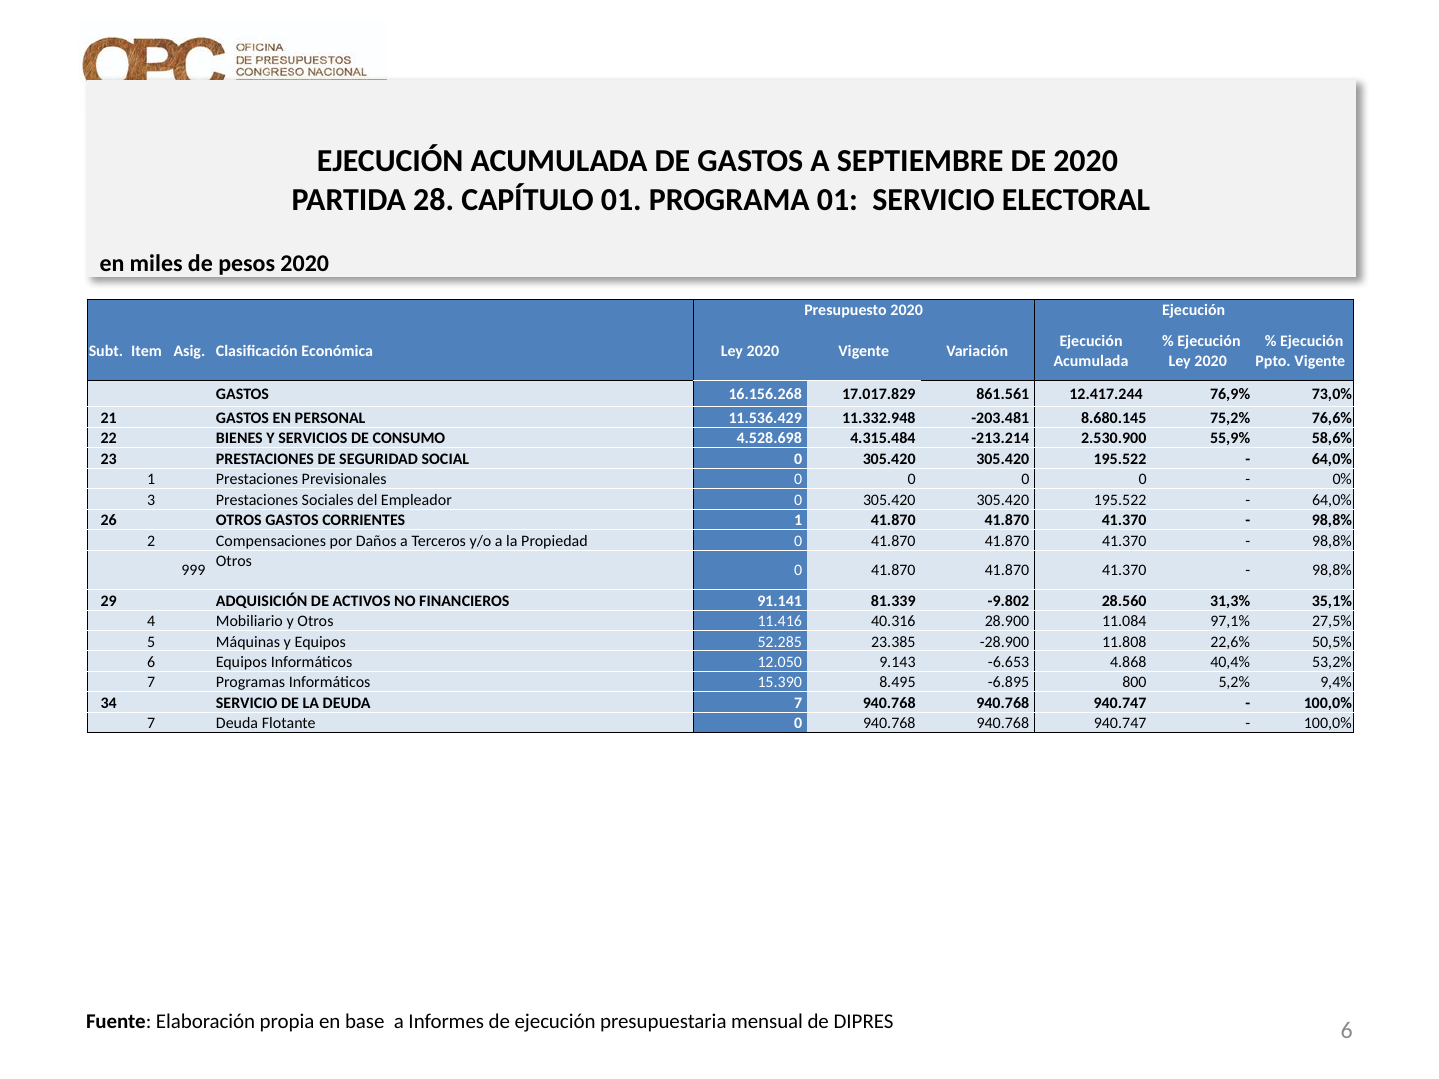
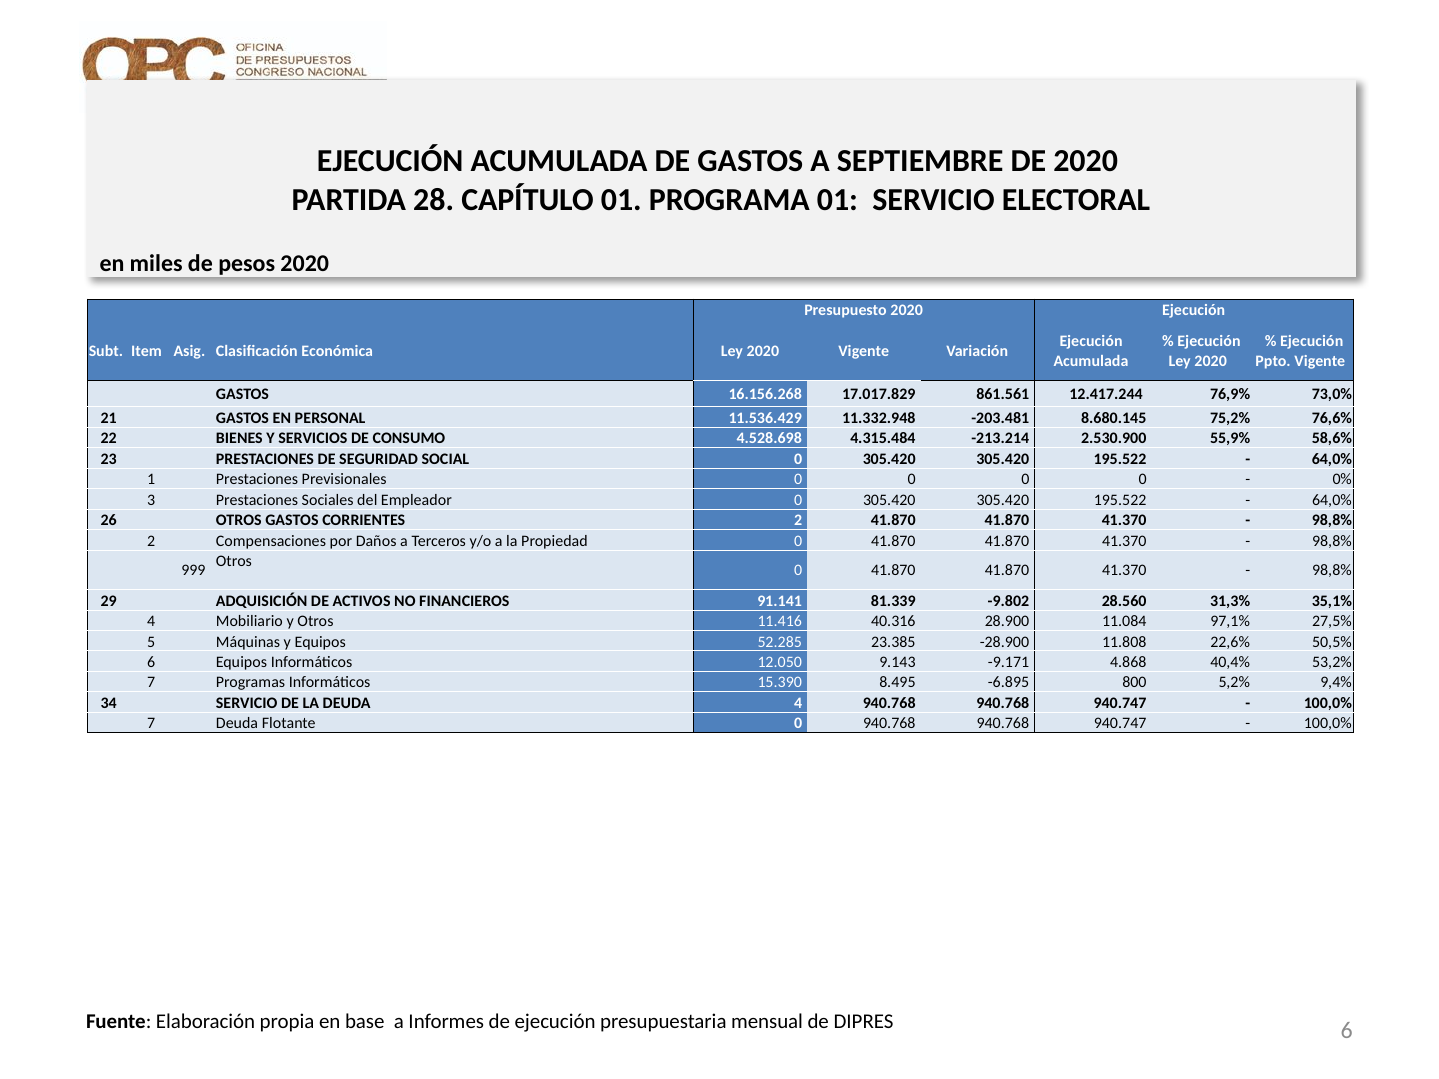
CORRIENTES 1: 1 -> 2 (798, 520)
-6.653: -6.653 -> -9.171 (1009, 662)
DEUDA 7: 7 -> 4 (798, 703)
